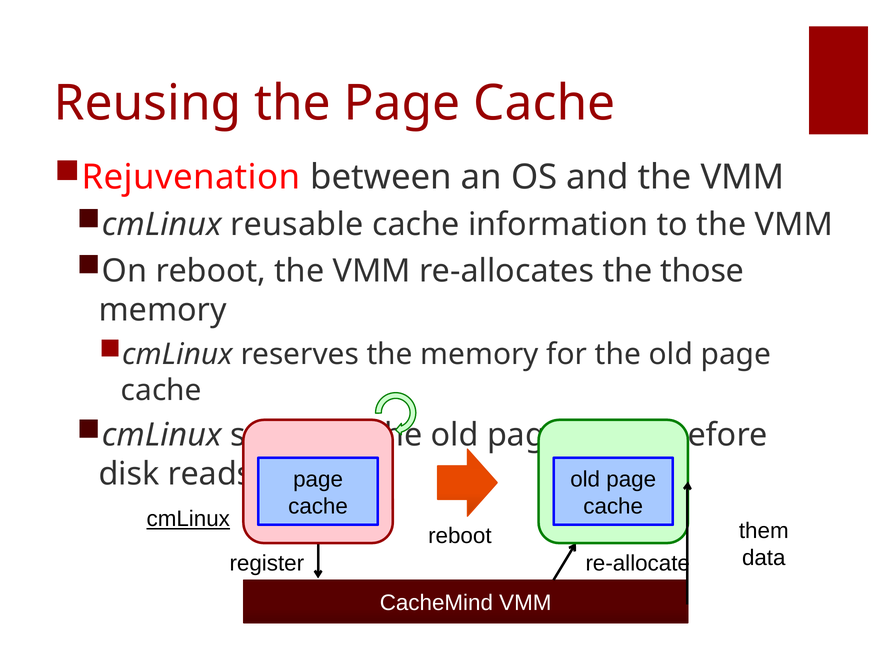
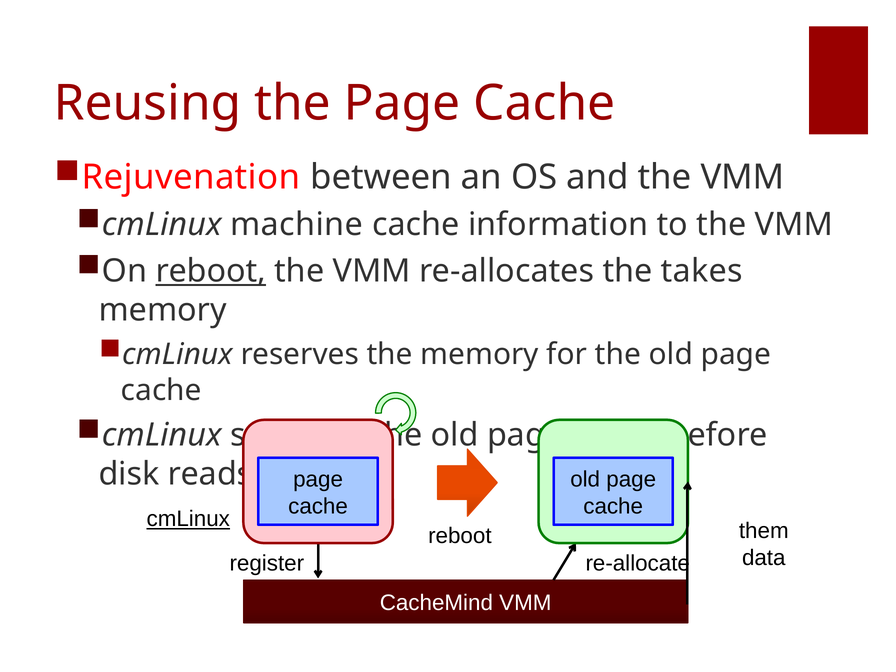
reusable: reusable -> machine (297, 225)
reboot underline: none -> present (211, 271)
those: those -> takes (702, 271)
